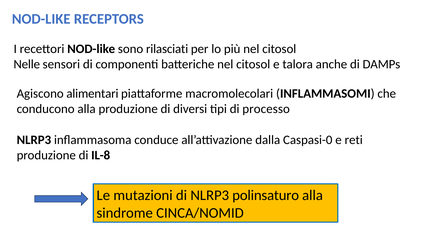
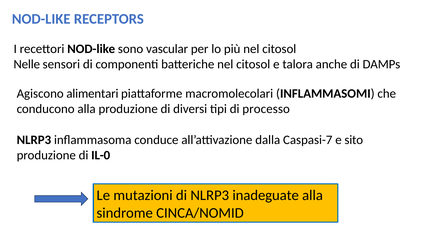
rilasciati: rilasciati -> vascular (167, 49)
Caspasi-0: Caspasi-0 -> Caspasi-7 (308, 140)
reti: reti -> sito (354, 140)
IL-8: IL-8 -> IL-0 (101, 155)
polinsaturo: polinsaturo -> inadeguate (266, 195)
